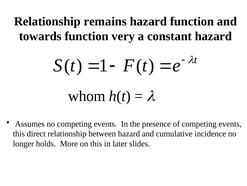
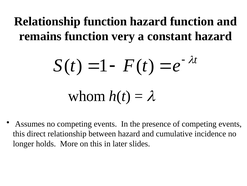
Relationship remains: remains -> function (105, 21)
towards: towards -> remains (40, 36)
